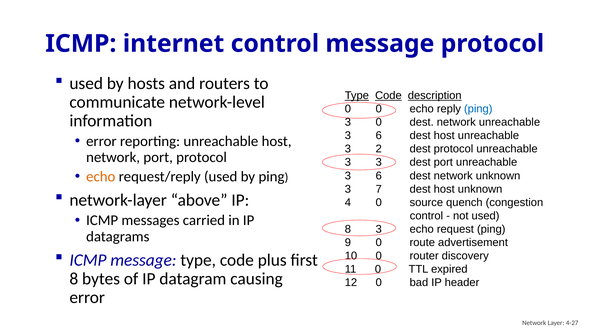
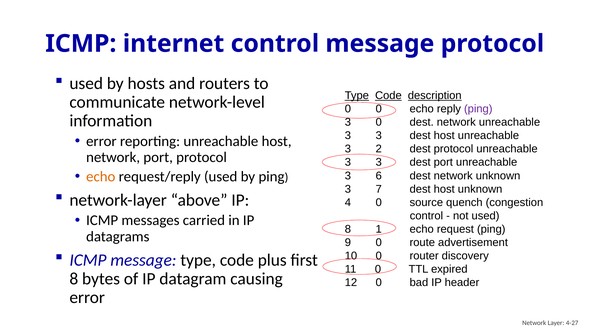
ping colour: blue -> purple (478, 109)
6: 6 -> 3 (379, 136)
8 3: 3 -> 1 (379, 229)
